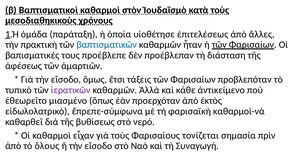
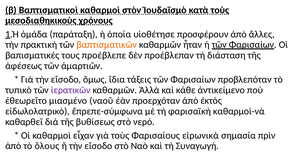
ἐπιτελέσεως: ἐπιτελέσεως -> προσφέρουν (203, 34)
βαπτισματικῶν colour: blue -> orange (107, 45)
ἔτσι: ἔτσι -> ἴδια (117, 79)
ὅπως: ὅπως -> ναοῦ (101, 101)
τονίζεται: τονίζεται -> εἰρωνικὰ (201, 135)
